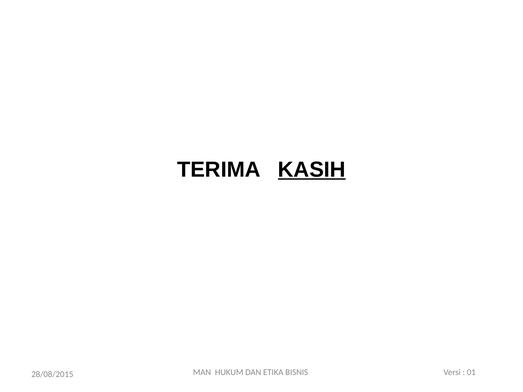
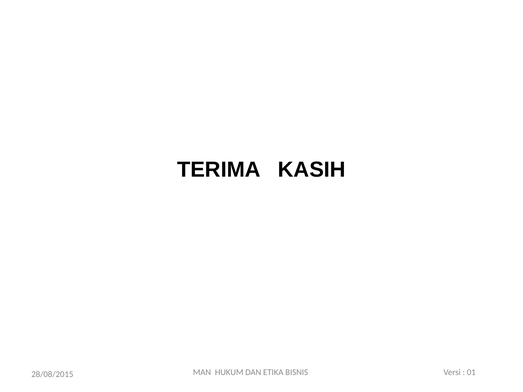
KASIH underline: present -> none (312, 170)
